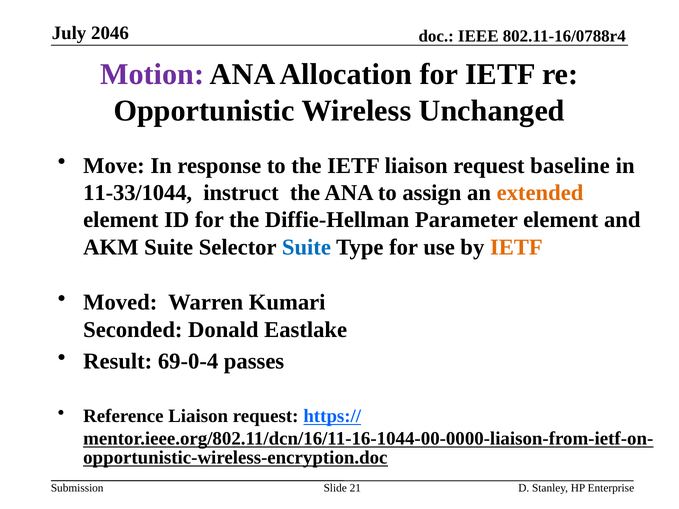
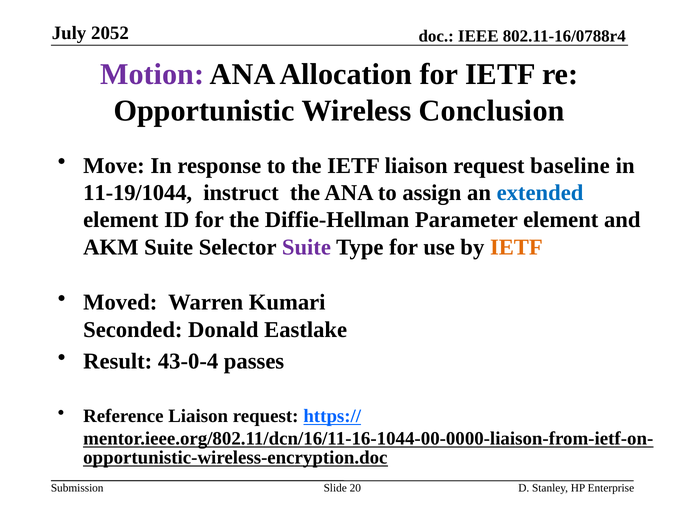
2046: 2046 -> 2052 (110, 33)
Unchanged: Unchanged -> Conclusion (492, 111)
11-33/1044: 11-33/1044 -> 11-19/1044 (138, 193)
extended colour: orange -> blue (540, 193)
Suite colour: blue -> purple (306, 247)
69-0-4: 69-0-4 -> 43-0-4 (188, 361)
21: 21 -> 20 (355, 488)
